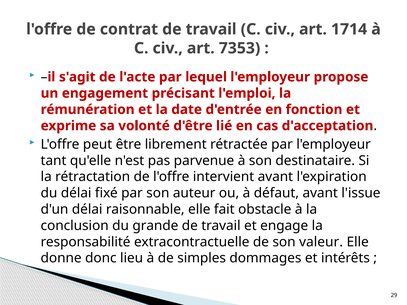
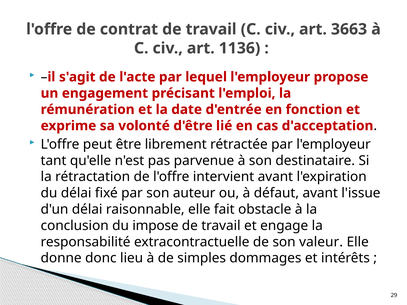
1714: 1714 -> 3663 (349, 29)
7353: 7353 -> 1136 (240, 48)
grande: grande -> impose (155, 226)
